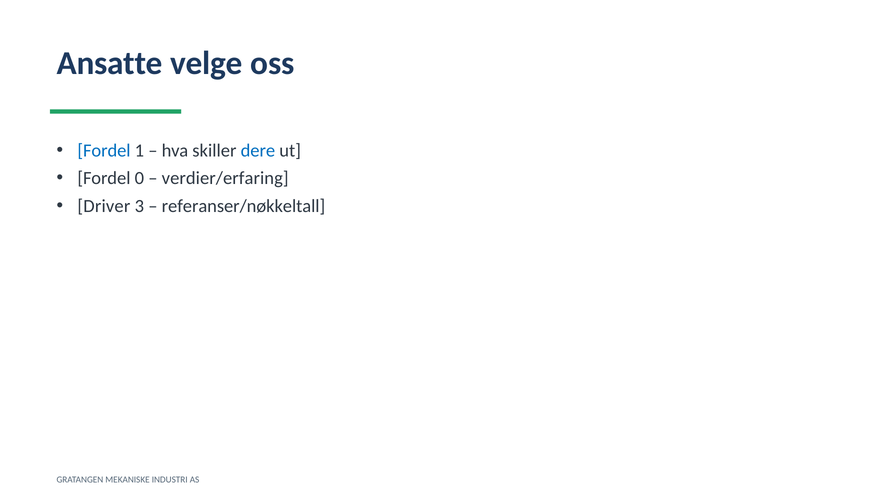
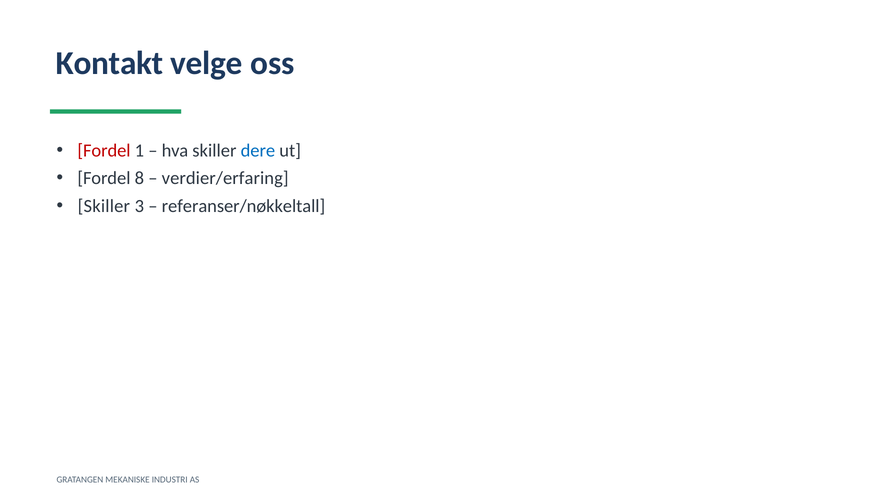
Ansatte: Ansatte -> Kontakt (110, 63)
Fordel colour: blue -> red (104, 151)
0: 0 -> 8 (139, 178)
Driver: Driver -> Skiller (104, 206)
